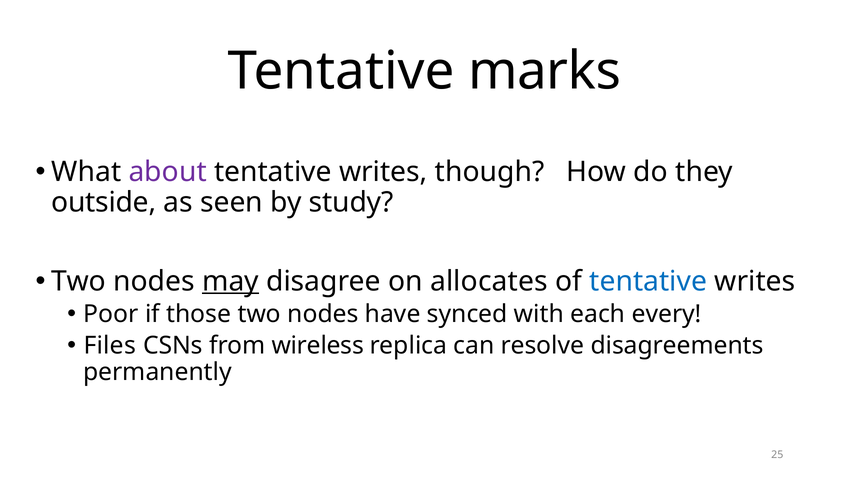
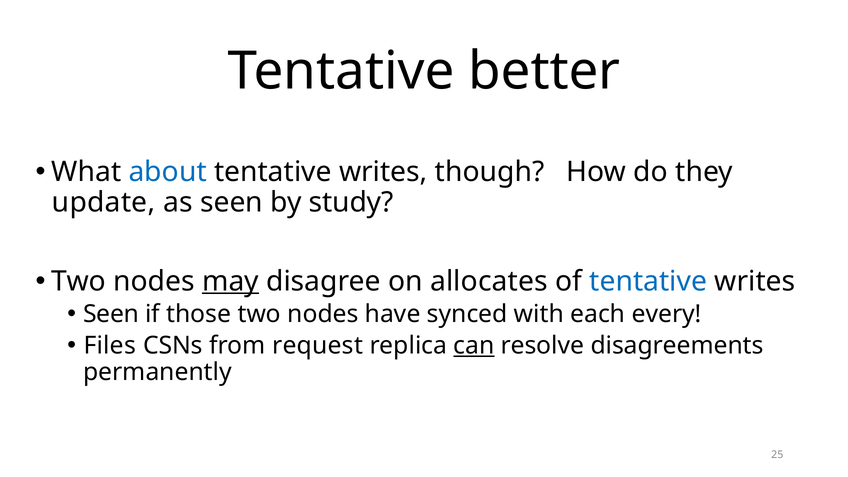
marks: marks -> better (544, 71)
about colour: purple -> blue (168, 172)
outside: outside -> update (104, 203)
Poor: Poor -> Seen (111, 314)
wireless: wireless -> request (318, 346)
can underline: none -> present (474, 346)
